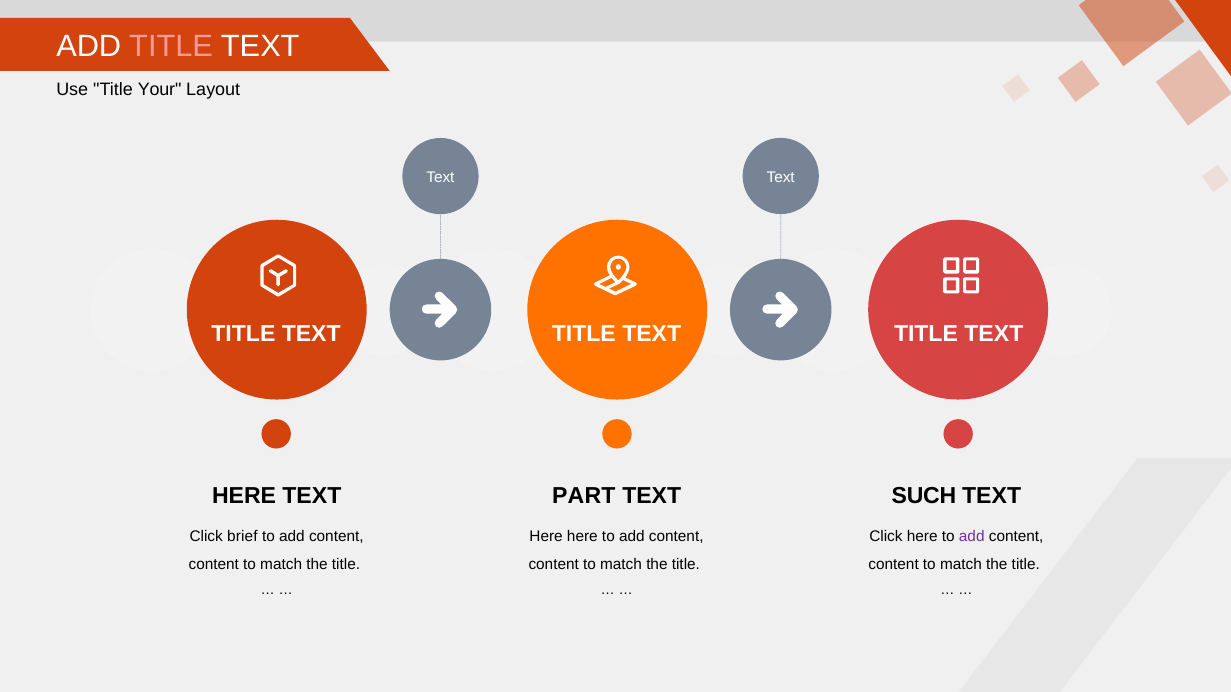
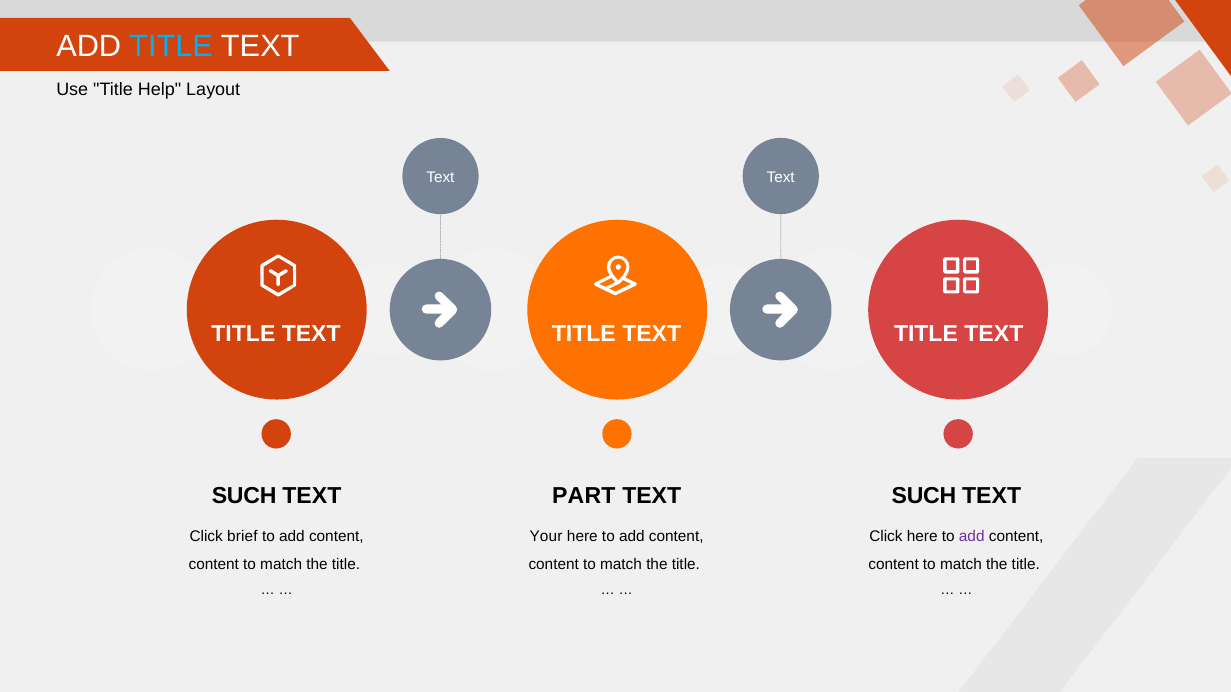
TITLE colour: pink -> light blue (171, 46)
Your: Your -> Help (160, 90)
HERE: HERE -> SUCH (244, 496)
Here: Here -> Your (546, 537)
